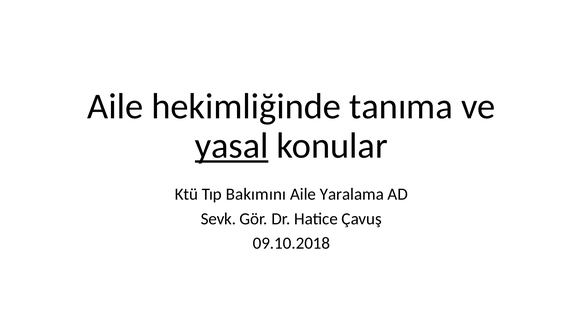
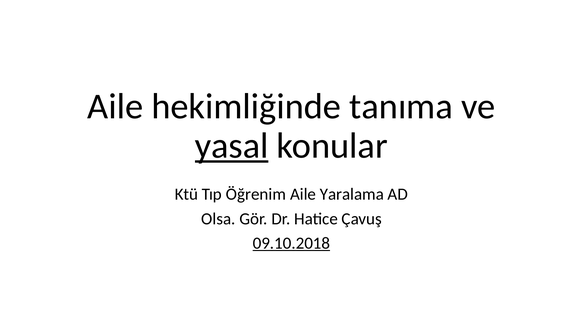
Bakımını: Bakımını -> Öğrenim (256, 194)
Sevk: Sevk -> Olsa (218, 219)
09.10.2018 underline: none -> present (291, 243)
